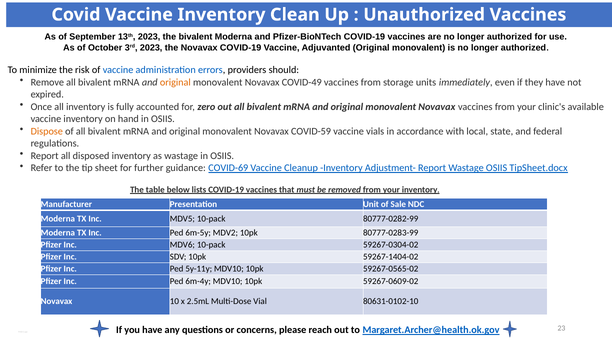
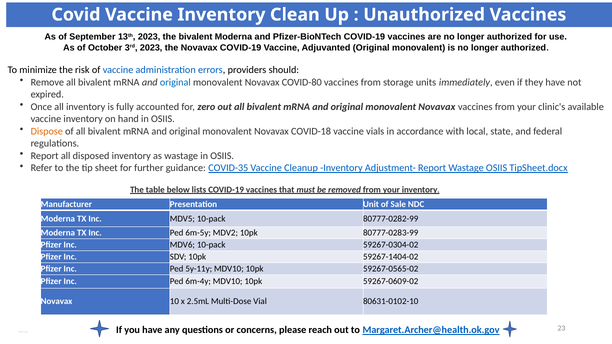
original colour: orange -> blue (175, 82)
COVID-49: COVID-49 -> COVID-80 (302, 82)
COVID-59: COVID-59 -> COVID-18 (311, 131)
COVID-69: COVID-69 -> COVID-35 (228, 168)
